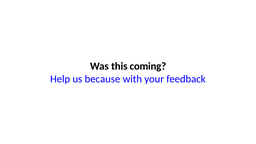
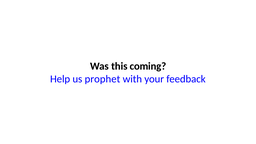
because: because -> prophet (102, 79)
